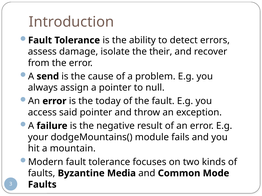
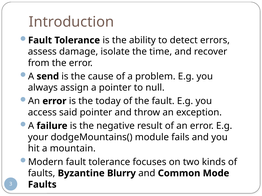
their: their -> time (161, 52)
Media: Media -> Blurry (121, 174)
